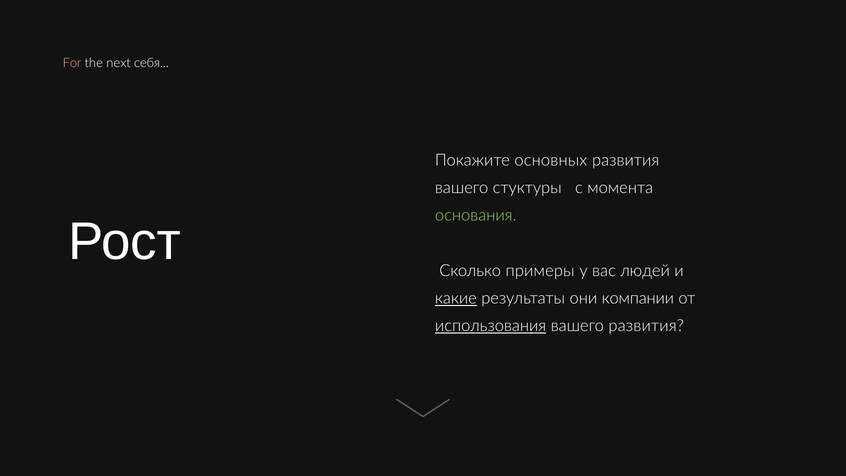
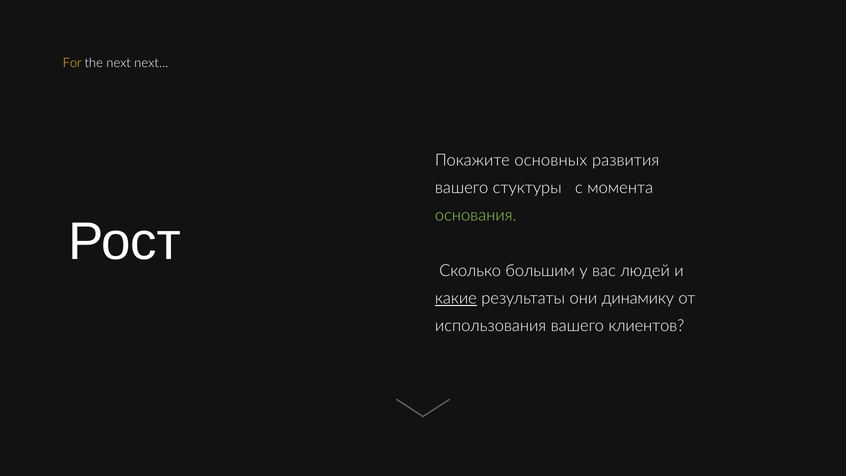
For colour: pink -> yellow (72, 63)
next себя: себя -> next (151, 63)
примеры: примеры -> большим (540, 271)
компании: компании -> динамику (638, 298)
использования underline: present -> none (491, 326)
вашего развития: развития -> клиентов (646, 326)
